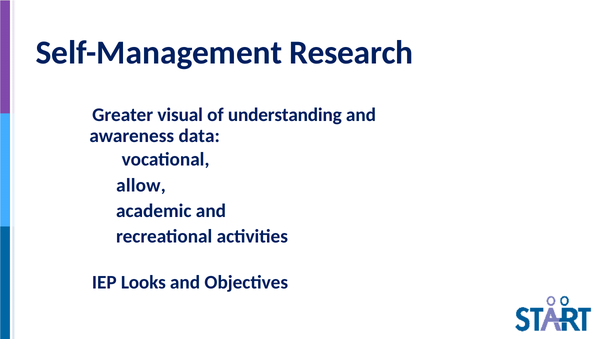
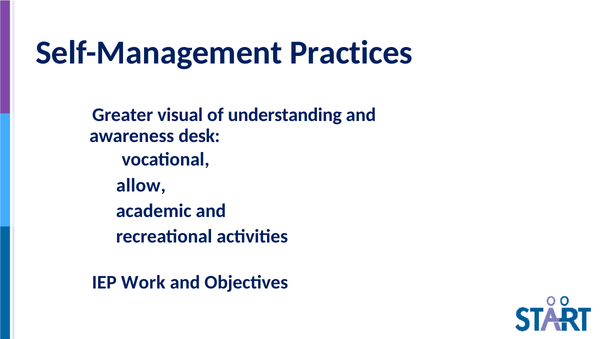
Research: Research -> Practices (351, 53)
data: data -> desk (199, 136)
Looks: Looks -> Work (143, 283)
